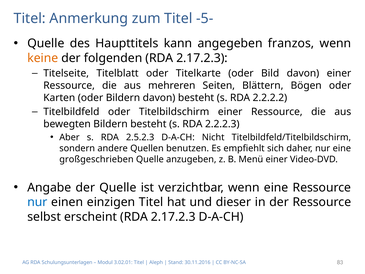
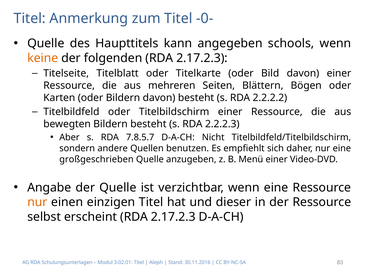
-5-: -5- -> -0- (205, 18)
franzos: franzos -> schools (291, 43)
2.5.2.3: 2.5.2.3 -> 7.8.5.7 (140, 137)
nur colour: blue -> orange (37, 202)
